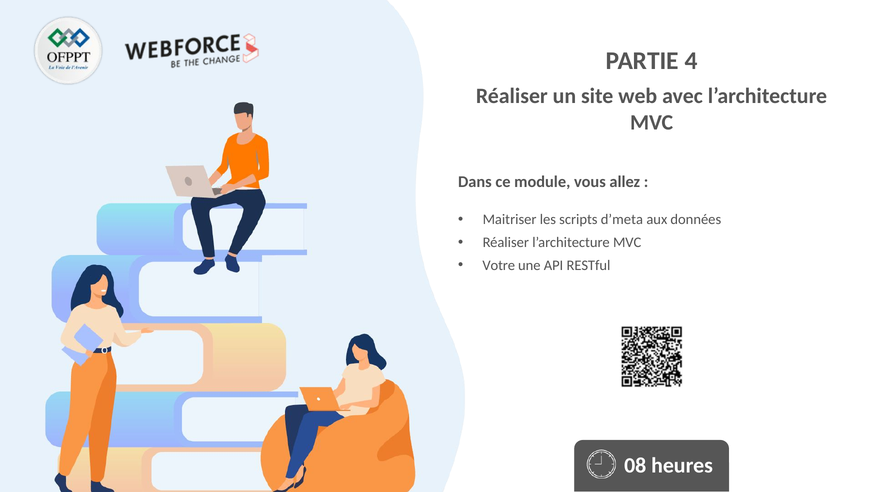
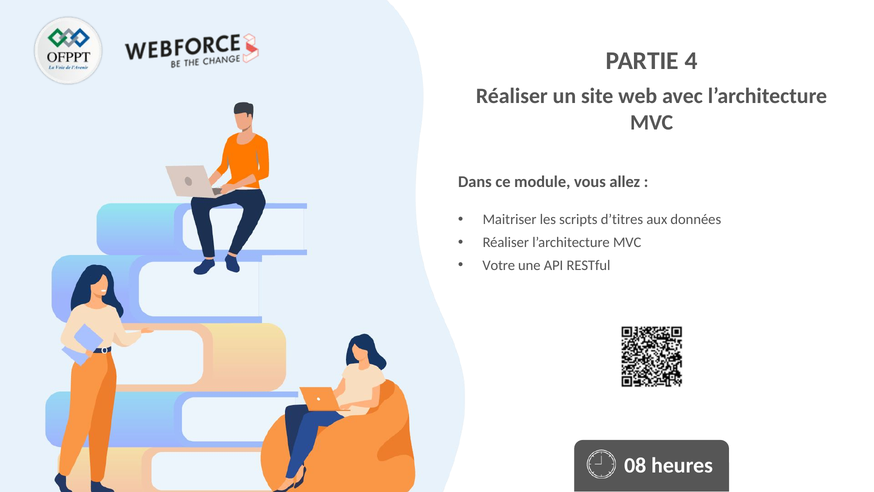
d’meta: d’meta -> d’titres (622, 219)
